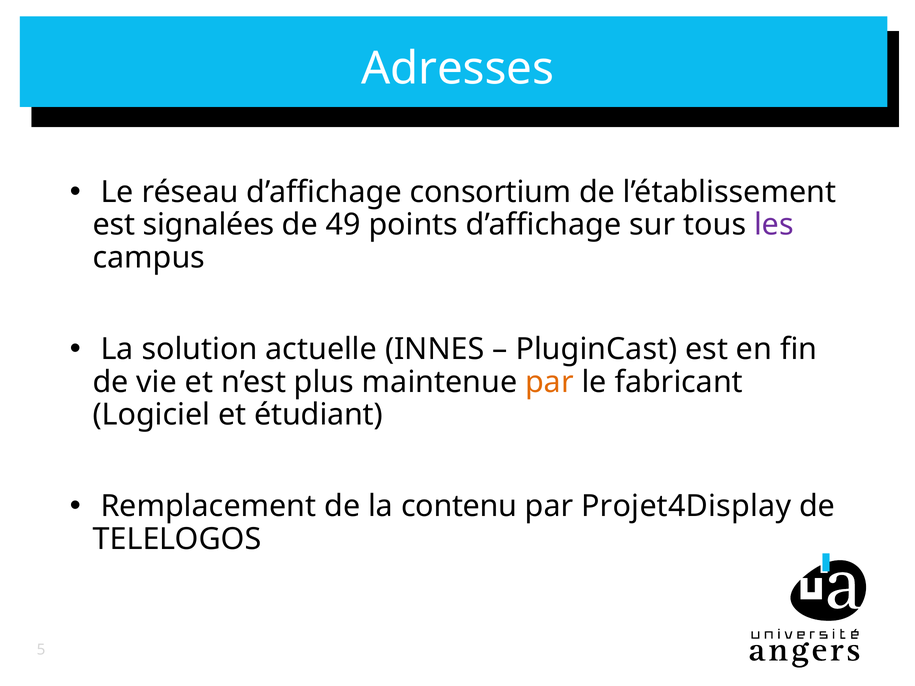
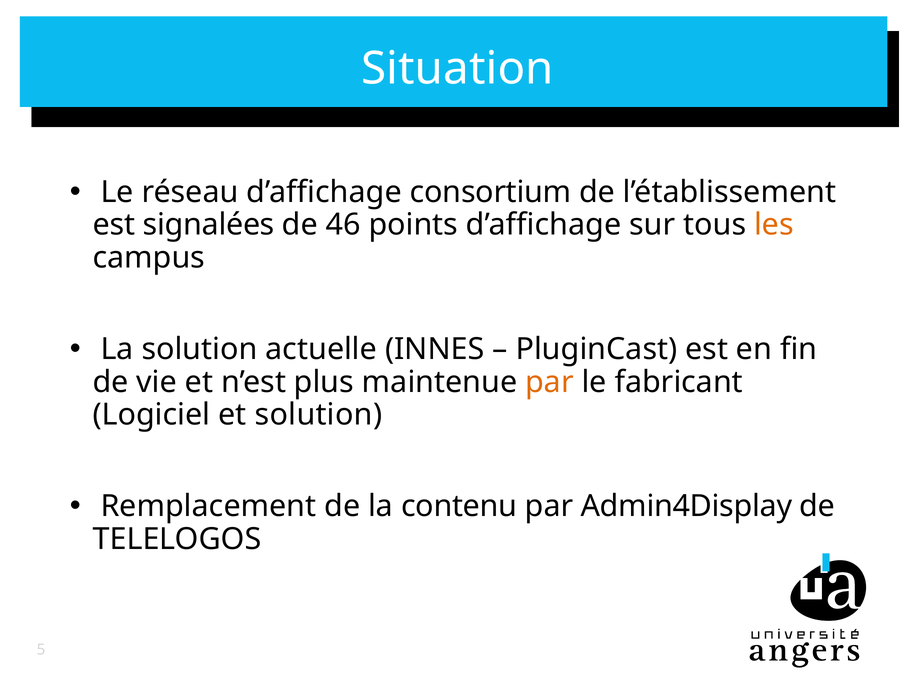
Adresses: Adresses -> Situation (457, 69)
49: 49 -> 46 (343, 225)
les colour: purple -> orange (774, 225)
et étudiant: étudiant -> solution (318, 415)
Projet4Display: Projet4Display -> Admin4Display (686, 506)
